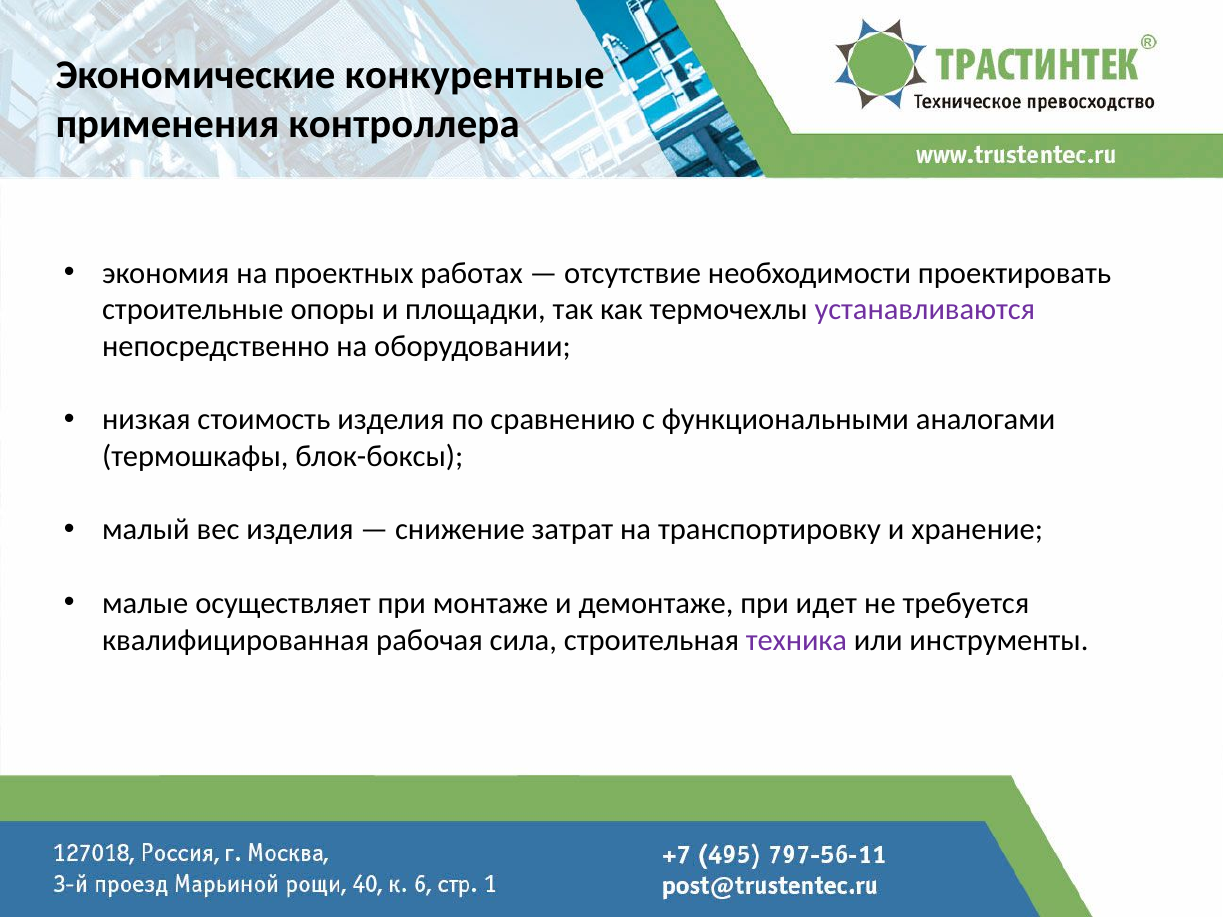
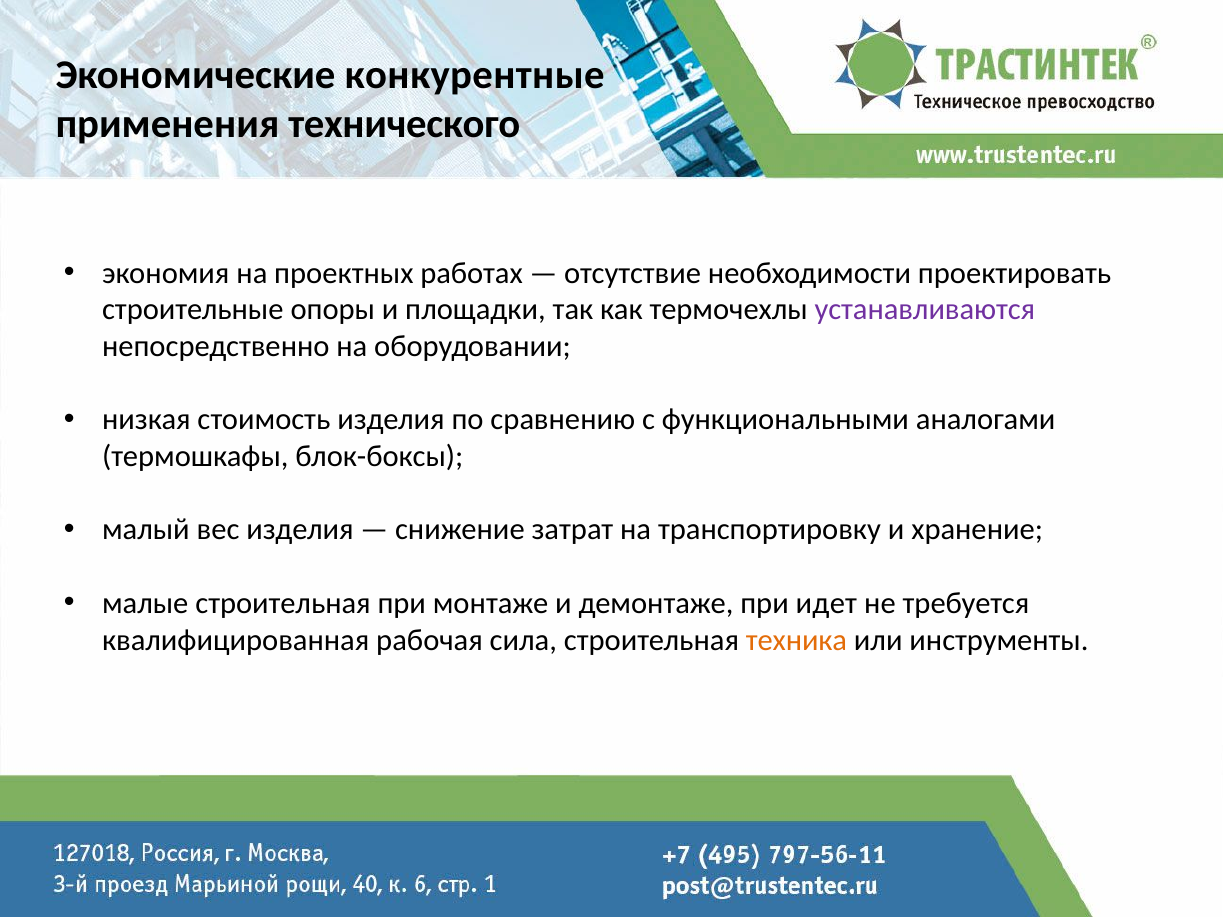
контроллера: контроллера -> технического (404, 124)
малые осуществляет: осуществляет -> строительная (283, 603)
техника colour: purple -> orange (796, 640)
